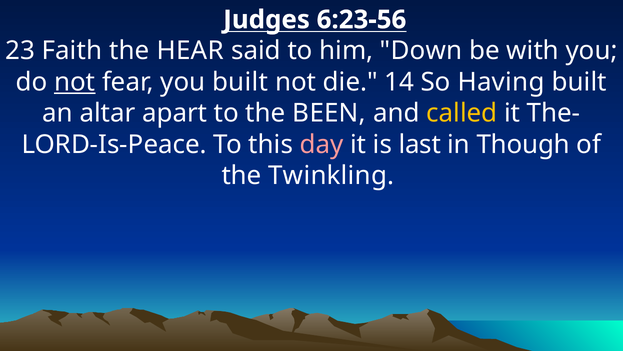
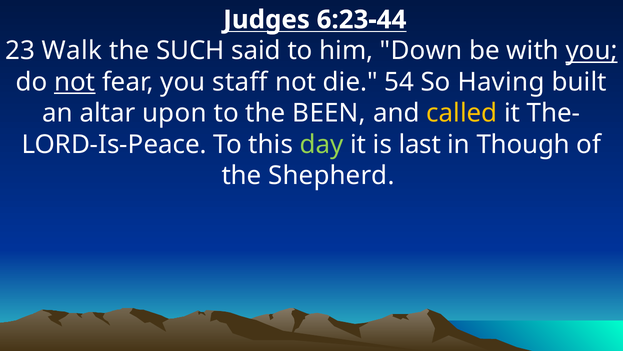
6:23-56: 6:23-56 -> 6:23-44 (361, 20)
Faith: Faith -> Walk (72, 51)
HEAR: HEAR -> SUCH (190, 51)
you underline: none -> present (592, 51)
you built: built -> staff (240, 82)
14: 14 -> 54 (399, 82)
apart: apart -> upon (174, 113)
day colour: pink -> light green (322, 144)
Twinkling: Twinkling -> Shepherd (331, 175)
